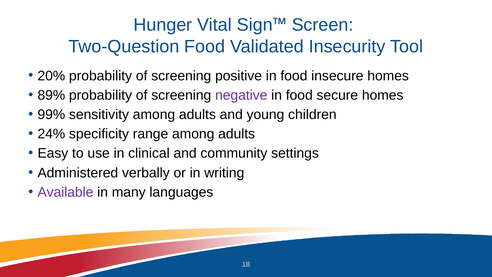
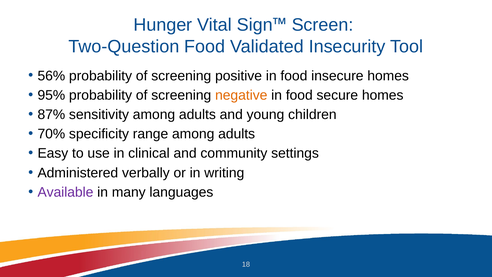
20%: 20% -> 56% (51, 76)
89%: 89% -> 95% (51, 95)
negative colour: purple -> orange (241, 95)
99%: 99% -> 87% (51, 114)
24%: 24% -> 70% (51, 134)
